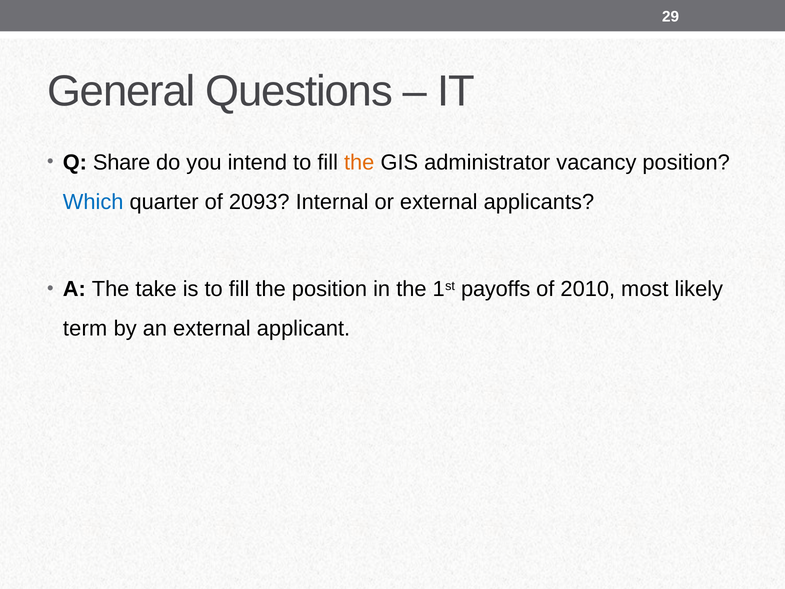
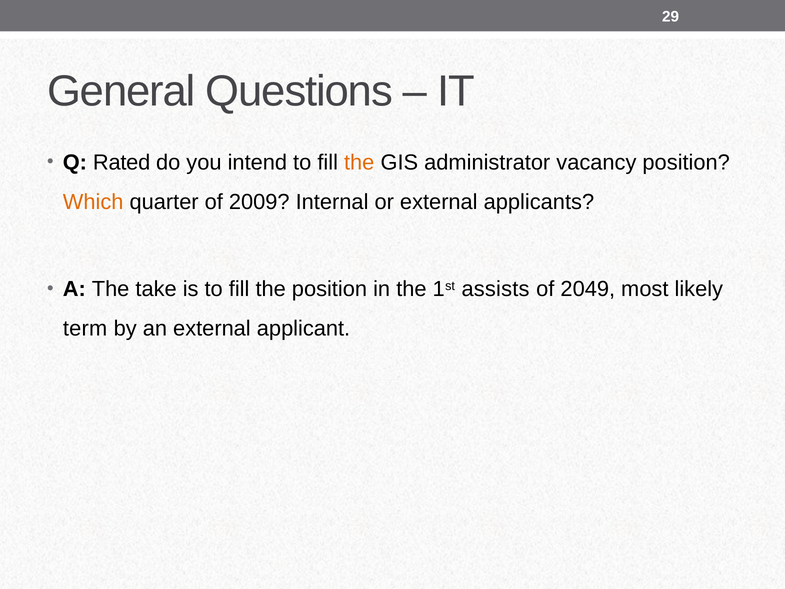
Share: Share -> Rated (122, 163)
Which colour: blue -> orange (93, 202)
2093: 2093 -> 2009 (259, 202)
payoffs: payoffs -> assists (495, 289)
2010: 2010 -> 2049 (588, 289)
